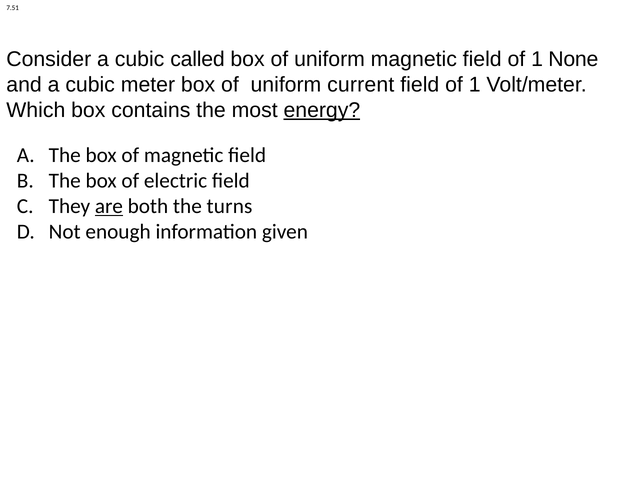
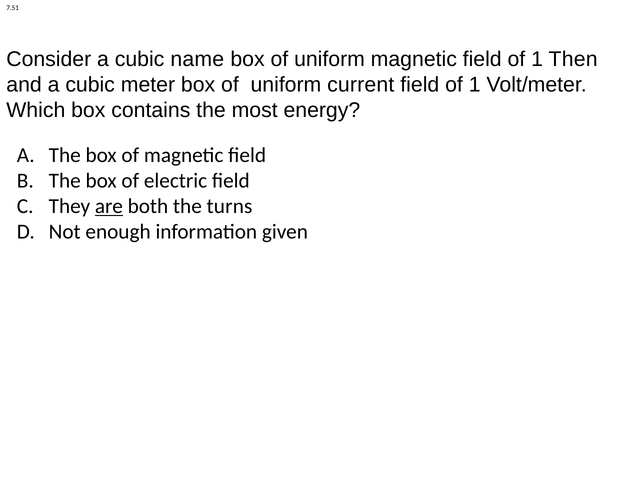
called: called -> name (197, 59)
None: None -> Then (573, 59)
energy underline: present -> none (322, 110)
